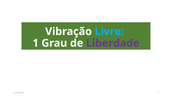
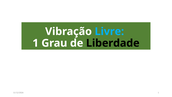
Liberdade colour: purple -> black (113, 43)
